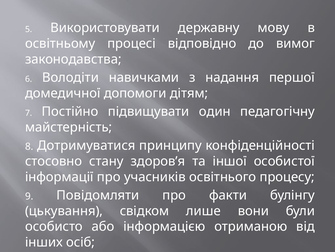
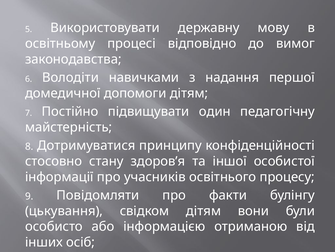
свідком лише: лише -> дітям (203, 210)
